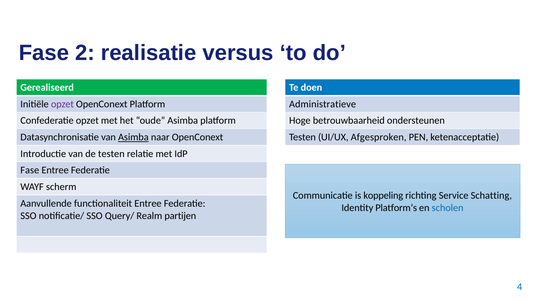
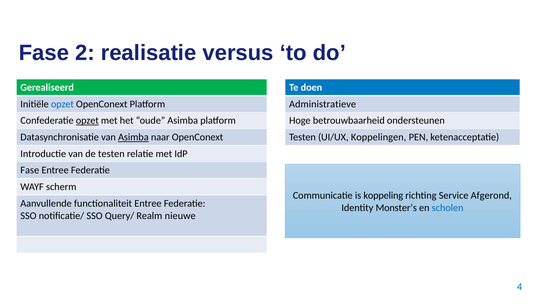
opzet colour: purple -> blue (62, 104)
opzet underline: none -> present (87, 120)
Afgesproken: Afgesproken -> Koppelingen (379, 137)
Schatting: Schatting -> Afgerond (491, 195)
Platform’s: Platform’s -> Monster’s (396, 207)
partijen: partijen -> nieuwe (180, 215)
